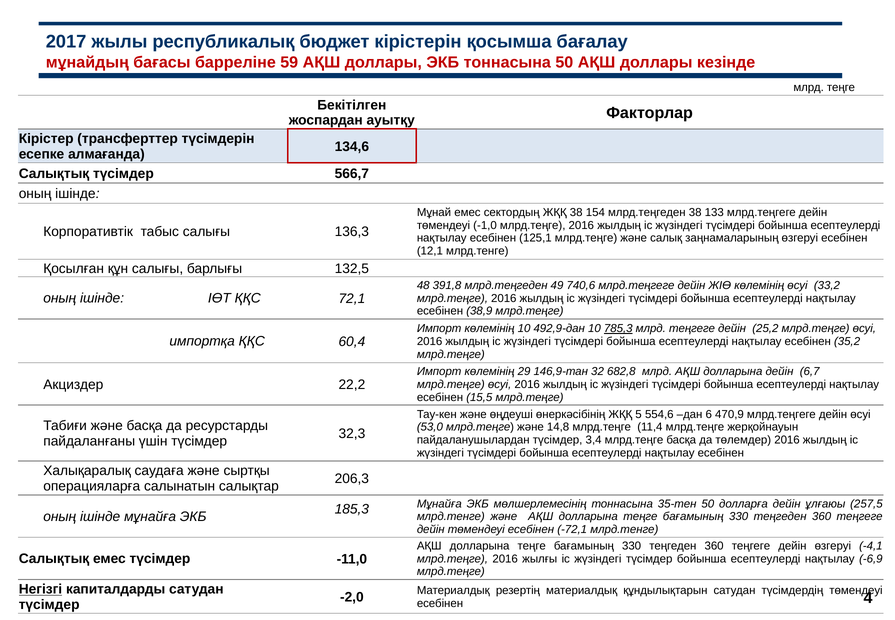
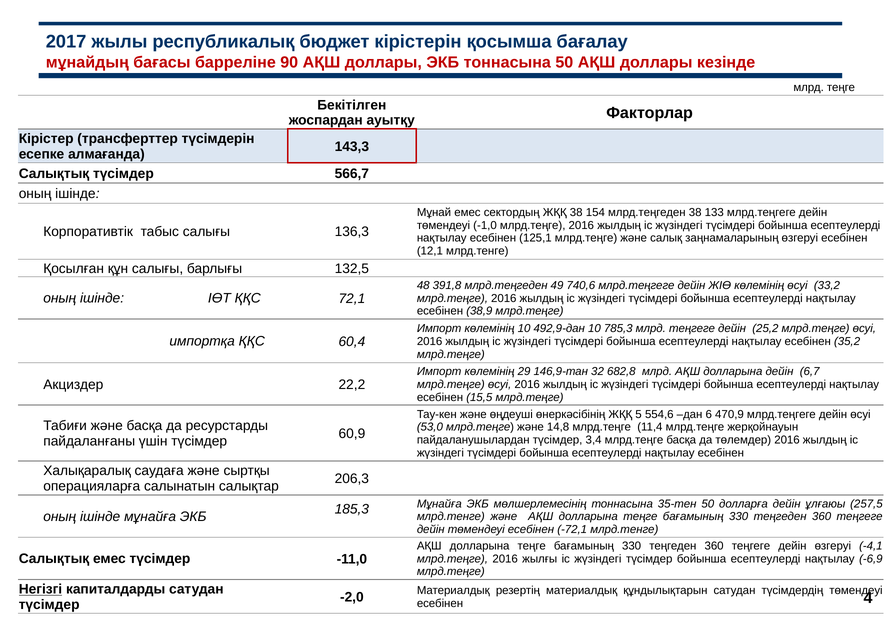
59: 59 -> 90 (289, 62)
134,6: 134,6 -> 143,3 (352, 146)
785,3 underline: present -> none (618, 328)
32,3: 32,3 -> 60,9 (352, 433)
